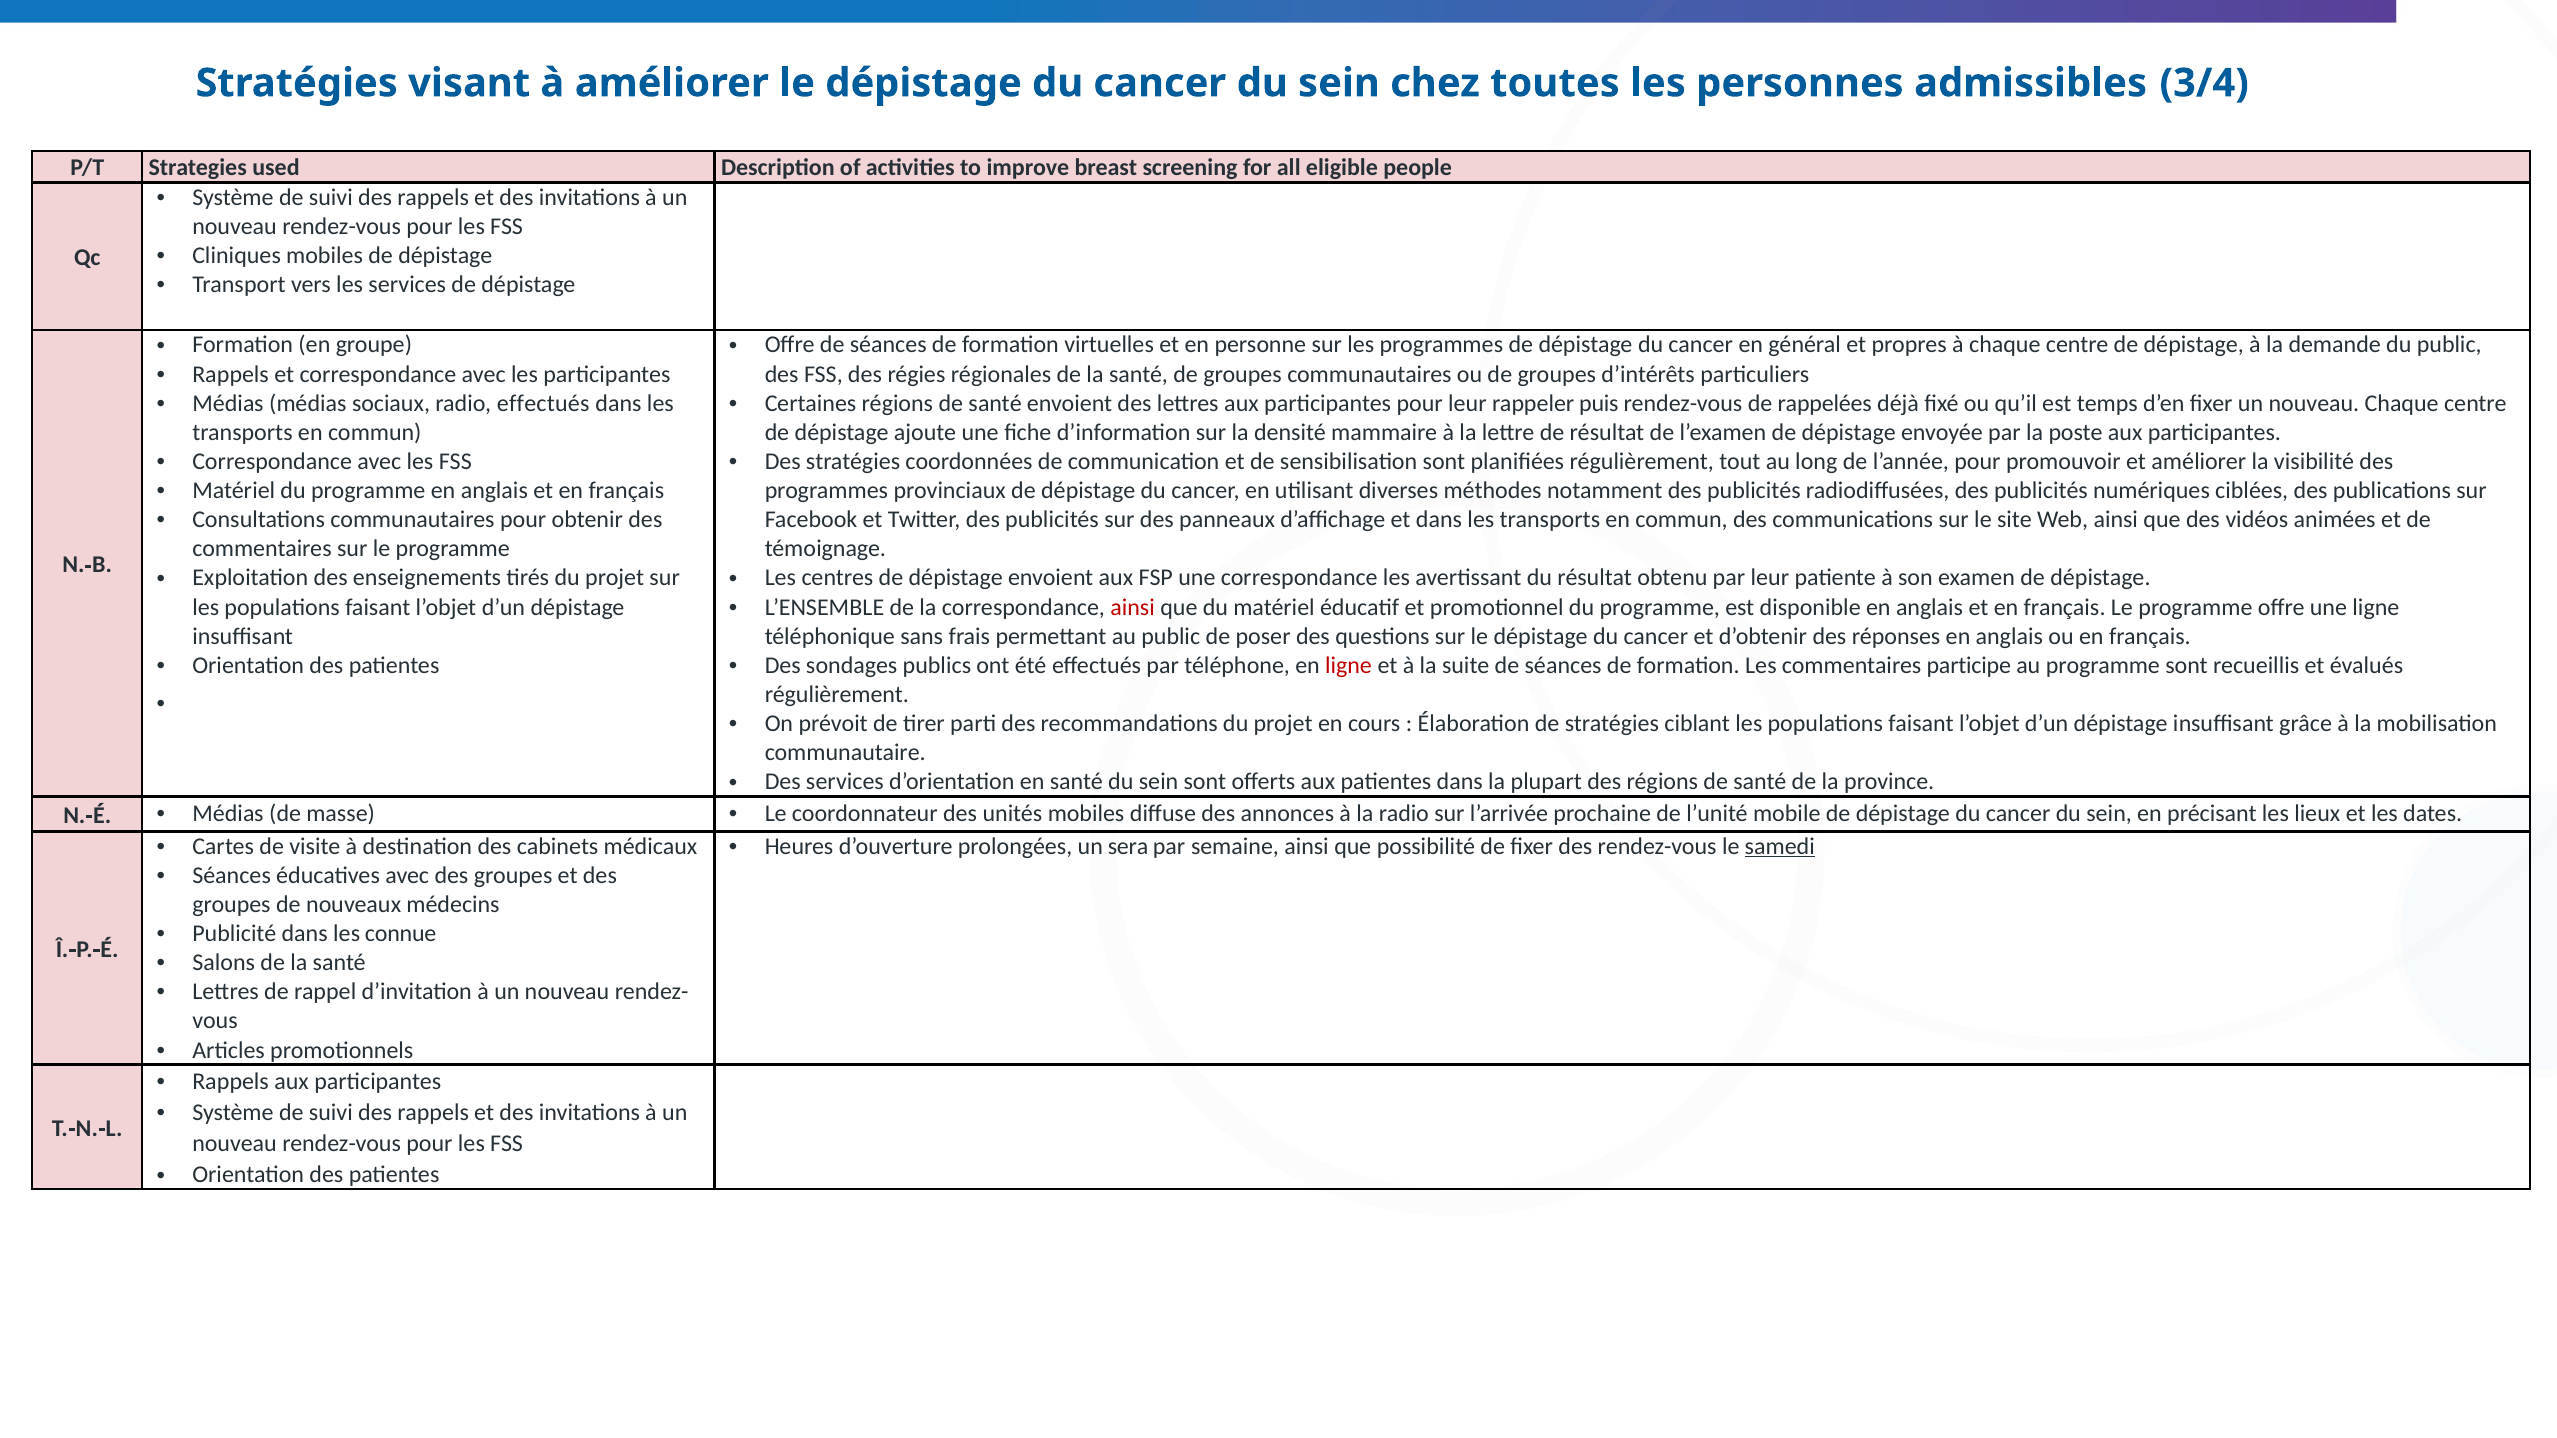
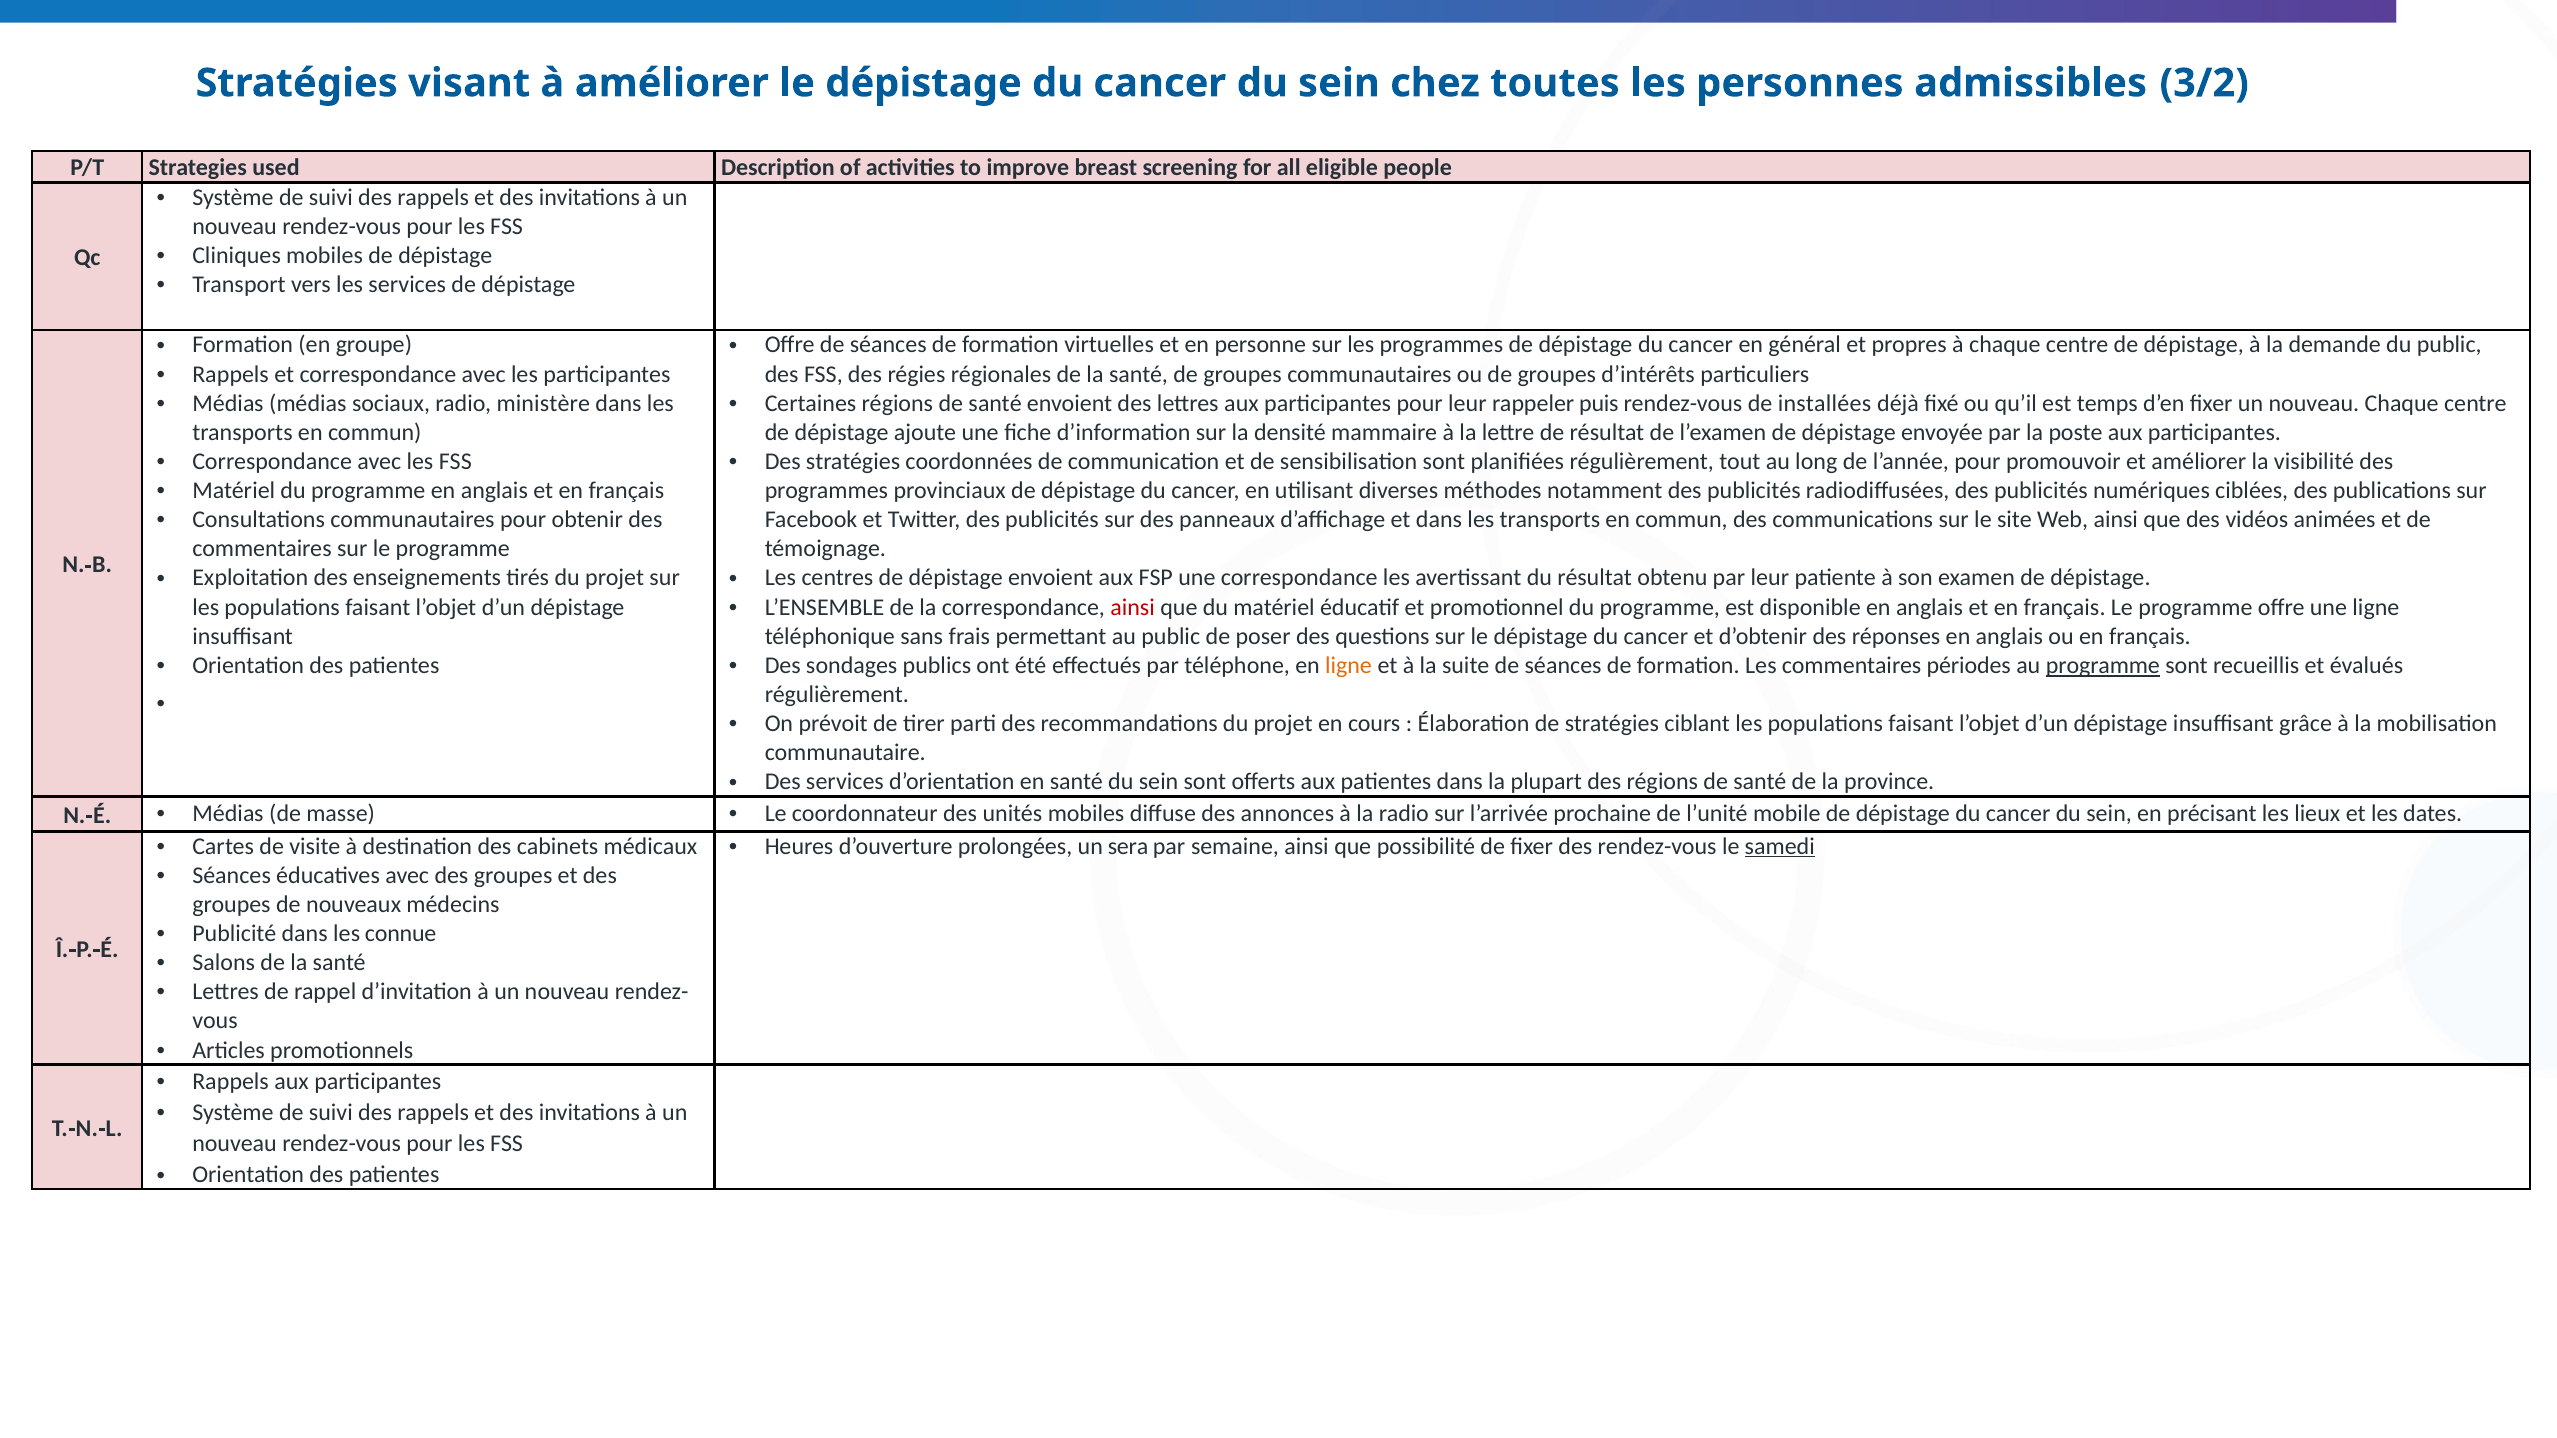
3/4: 3/4 -> 3/2 (2204, 83)
radio effectués: effectués -> ministère (543, 403)
rappelées: rappelées -> installées (1824, 403)
ligne colour: red -> orange (1348, 666)
participe: participe -> périodes (1969, 666)
programme underline: none -> present (2103, 666)
